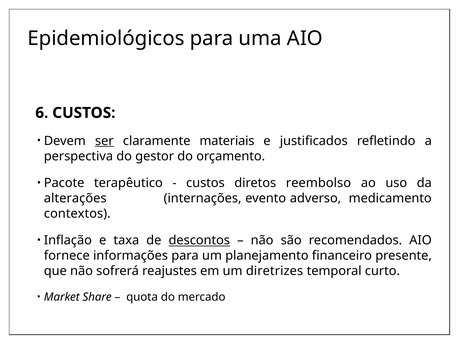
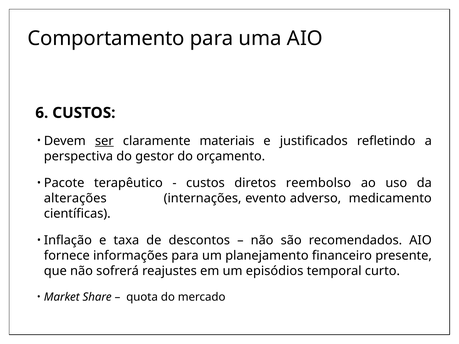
Epidemiológicos: Epidemiológicos -> Comportamento (106, 38)
contextos: contextos -> científicas (77, 214)
descontos underline: present -> none (199, 241)
diretrizes: diretrizes -> episódios (275, 271)
